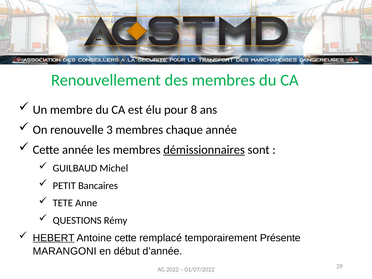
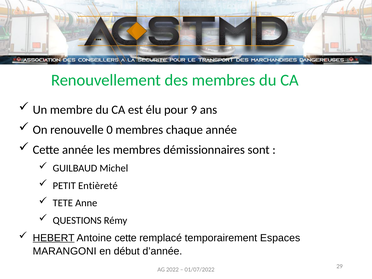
8: 8 -> 9 (194, 110)
3: 3 -> 0 (110, 130)
démissionnaires underline: present -> none (204, 150)
Bancaires: Bancaires -> Entièreté (98, 186)
Présente: Présente -> Espaces (280, 238)
